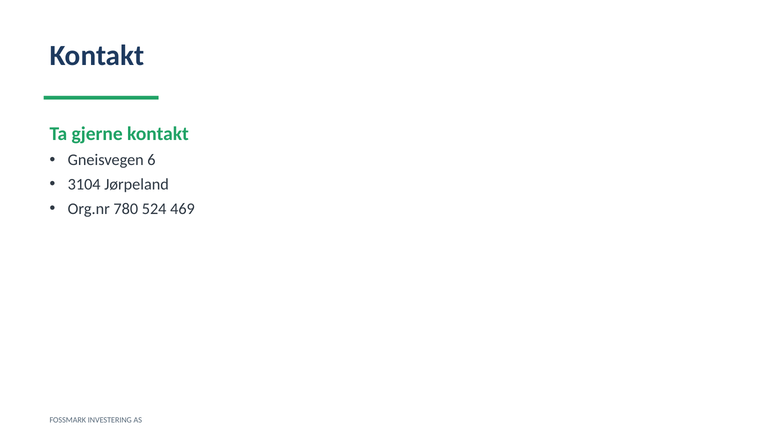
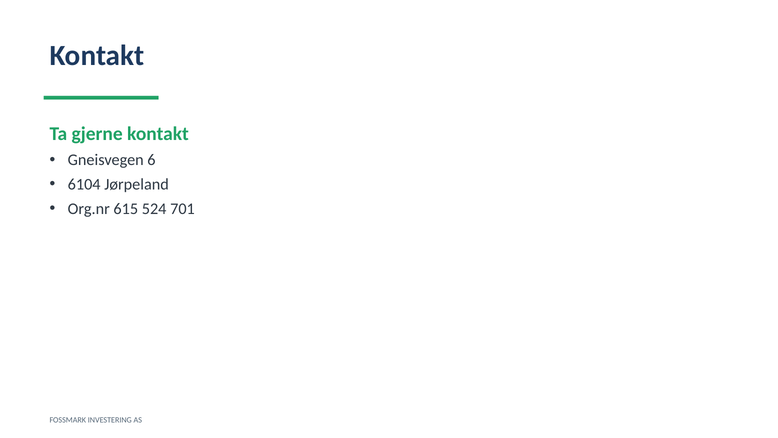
3104: 3104 -> 6104 (84, 184)
780: 780 -> 615 (126, 209)
469: 469 -> 701 (182, 209)
